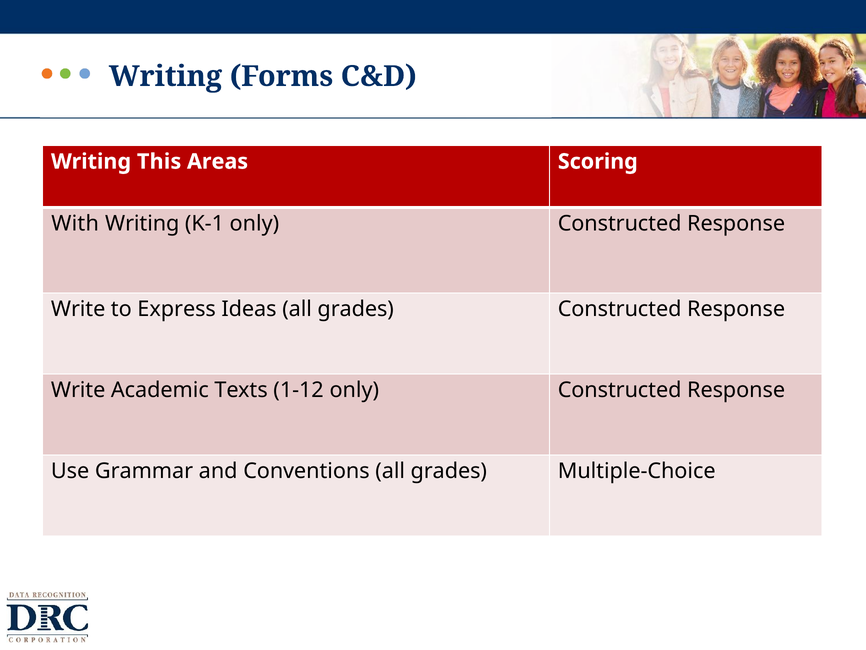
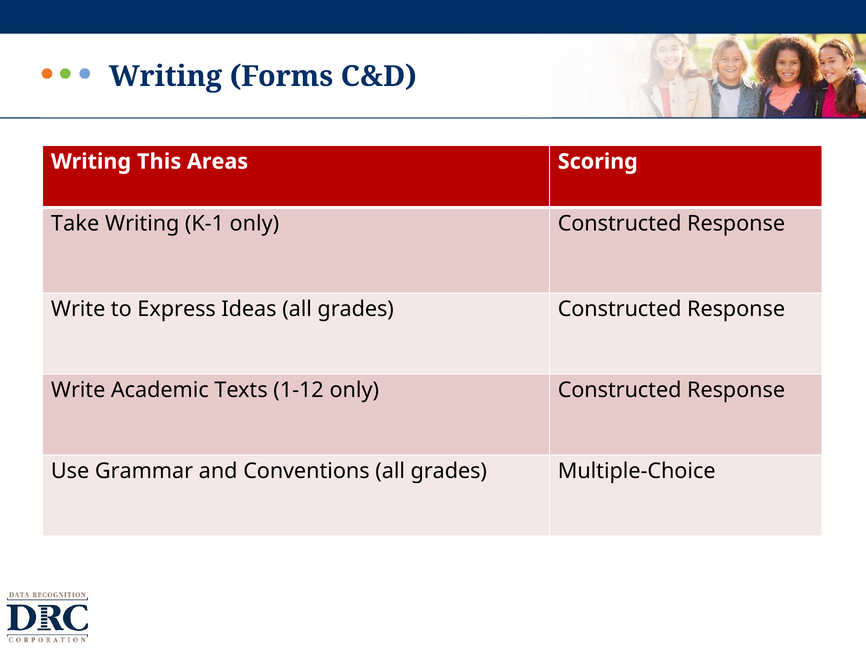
With: With -> Take (75, 223)
